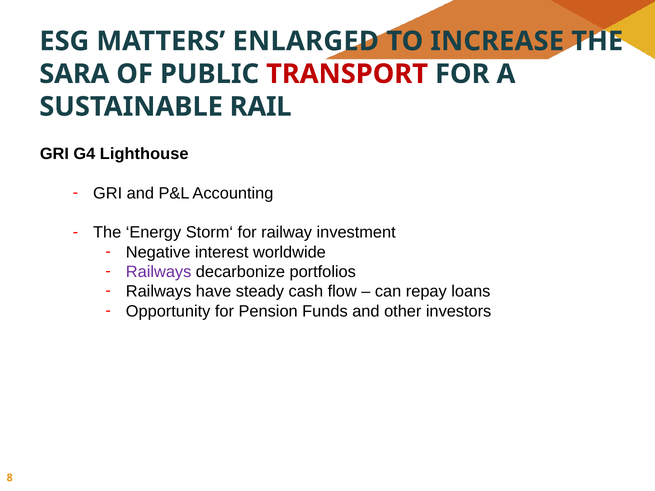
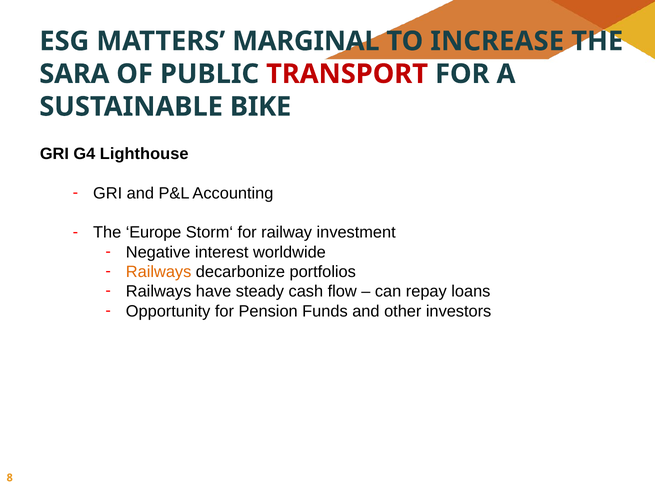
ENLARGED: ENLARGED -> MARGINAL (306, 41)
RAIL: RAIL -> BIKE (261, 107)
Energy: Energy -> Europe (154, 233)
Railways colour: purple -> orange (159, 272)
